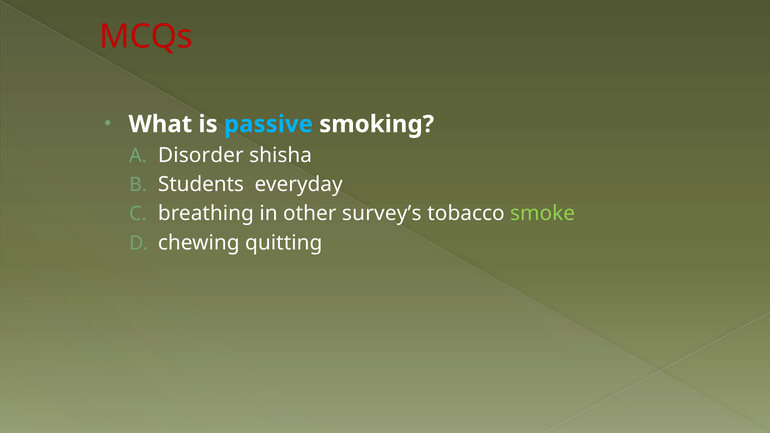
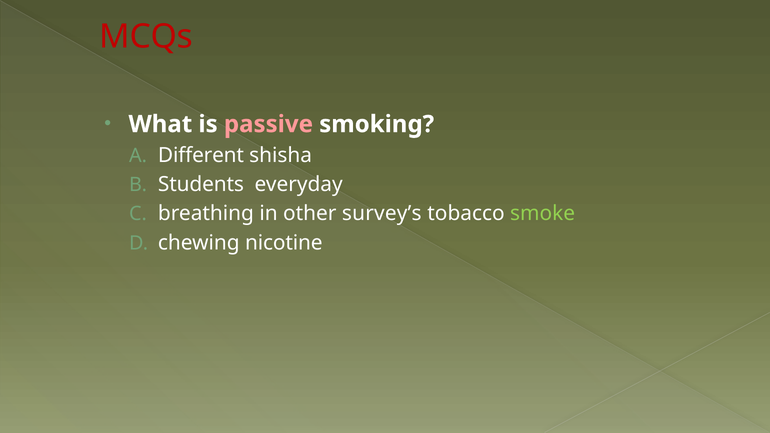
passive colour: light blue -> pink (268, 124)
Disorder: Disorder -> Different (201, 155)
quitting: quitting -> nicotine (284, 243)
